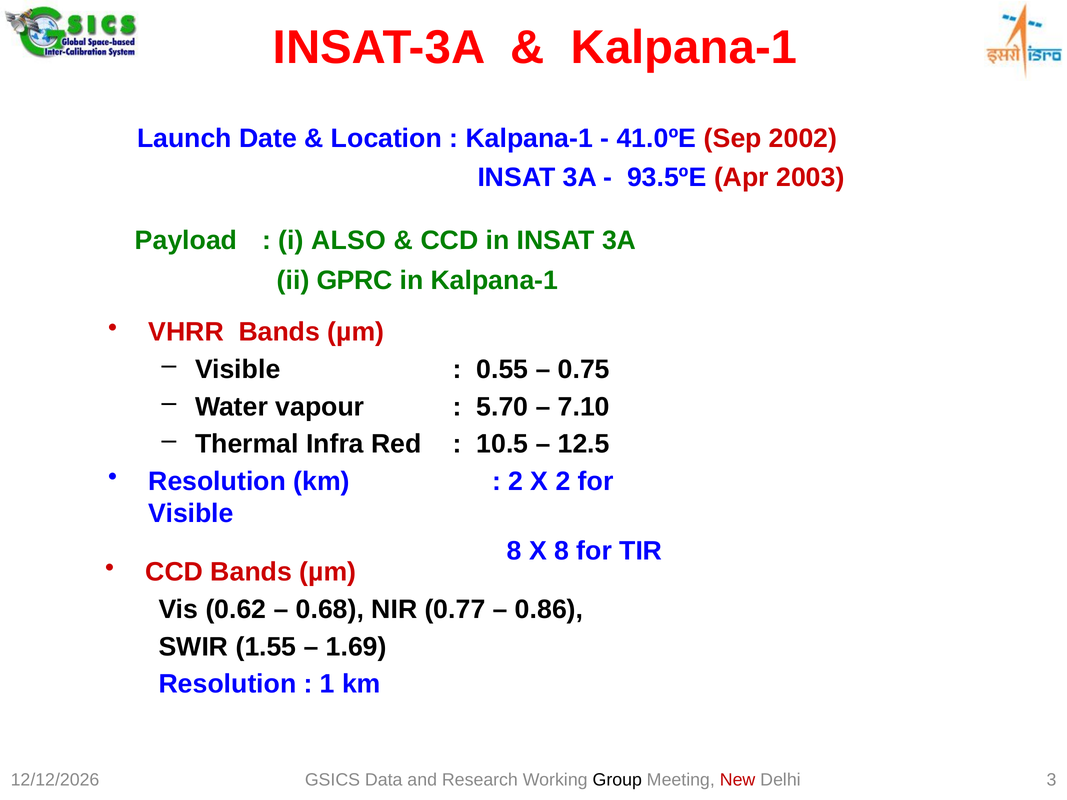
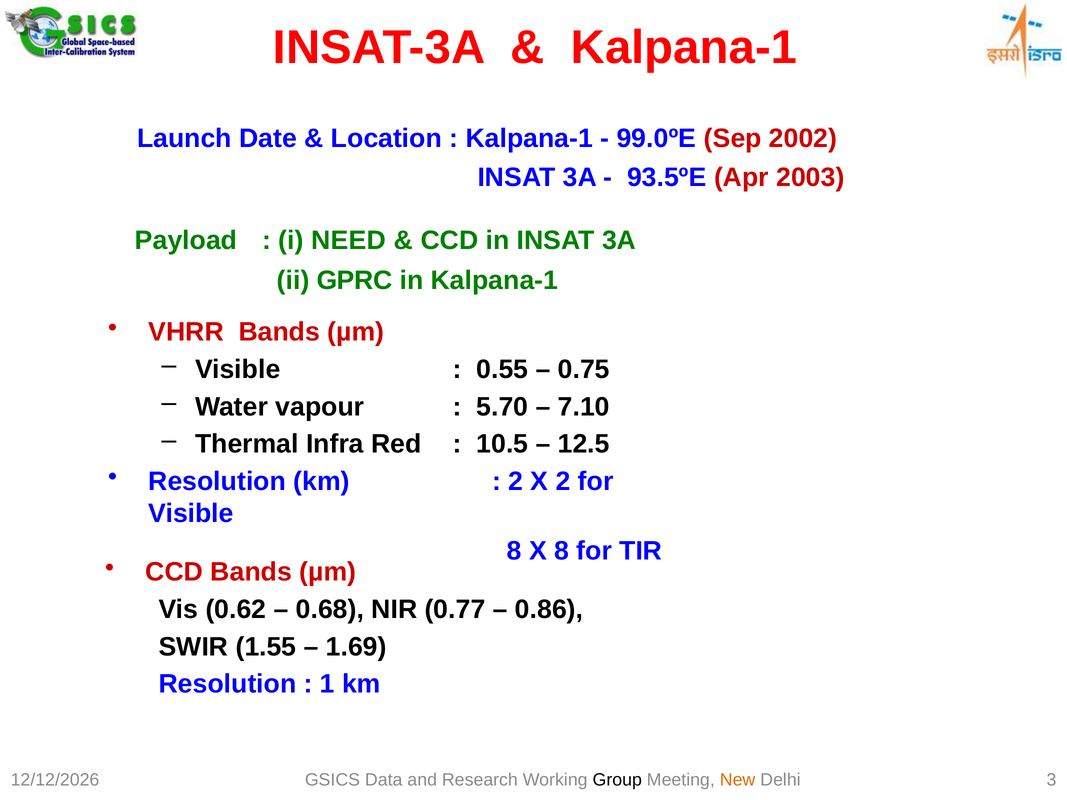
41.0ºE: 41.0ºE -> 99.0ºE (656, 139)
ALSO: ALSO -> NEED (349, 240)
New colour: red -> orange (738, 780)
